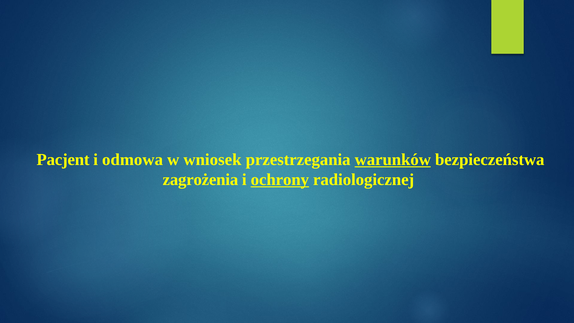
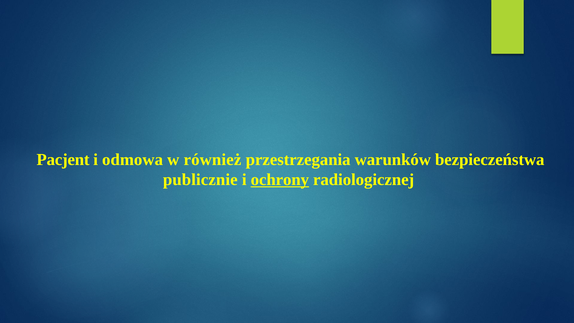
wniosek: wniosek -> również (212, 160)
warunków underline: present -> none (393, 160)
zagrożenia: zagrożenia -> publicznie (200, 180)
